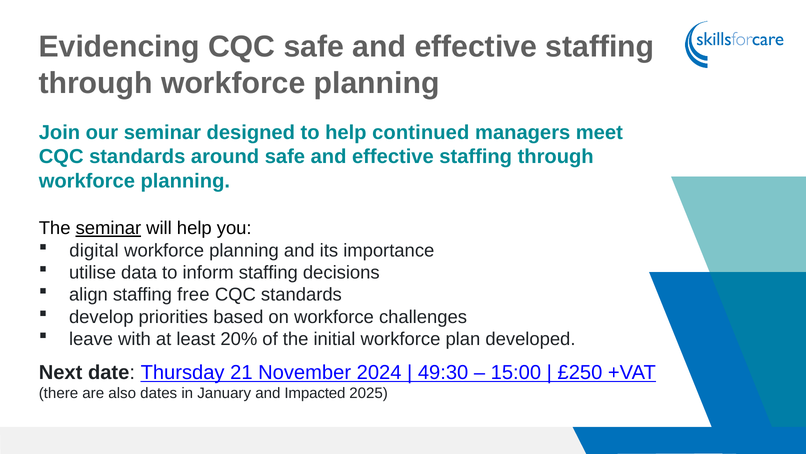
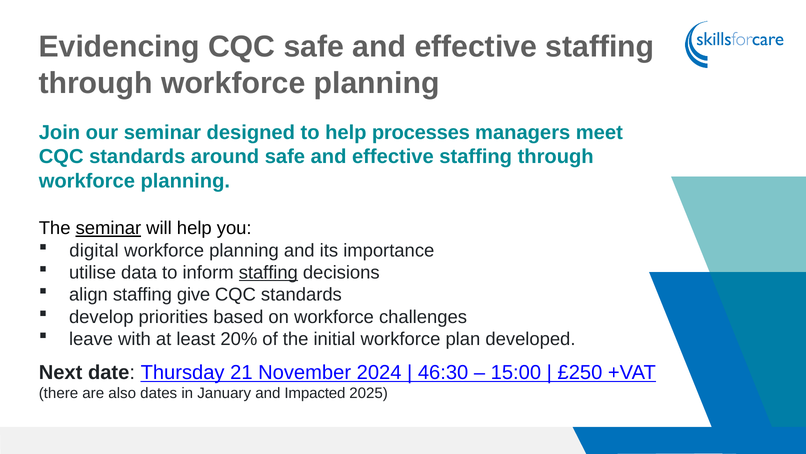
continued: continued -> processes (421, 132)
staffing underline: none -> present (268, 272)
free: free -> give (194, 294)
49:30: 49:30 -> 46:30 (443, 372)
